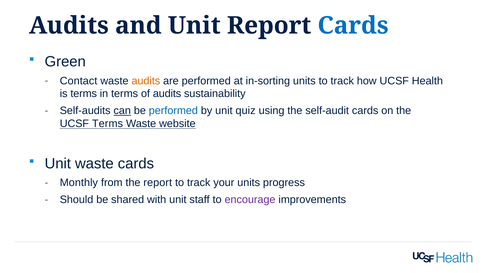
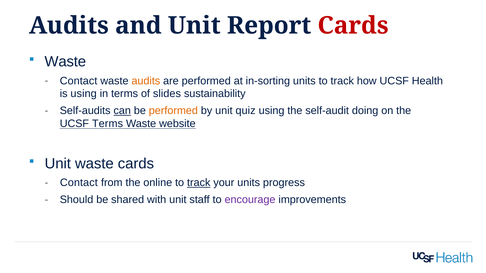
Cards colour: blue -> red (353, 26)
Green: Green -> Waste (65, 62)
is terms: terms -> using (84, 94)
of audits: audits -> slides (167, 94)
performed colour: blue -> orange (173, 111)
self-audit cards: cards -> doing (365, 111)
Monthly: Monthly -> Contact (79, 183)
the report: report -> online (158, 183)
track underline: none -> present (199, 183)
